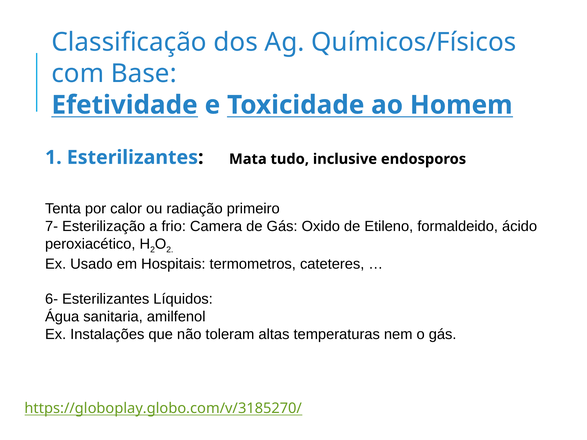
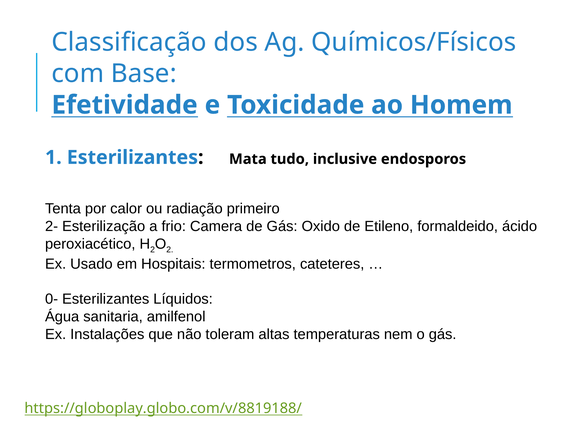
7-: 7- -> 2- (52, 226)
6-: 6- -> 0- (52, 299)
https://globoplay.globo.com/v/3185270/: https://globoplay.globo.com/v/3185270/ -> https://globoplay.globo.com/v/8819188/ (163, 408)
